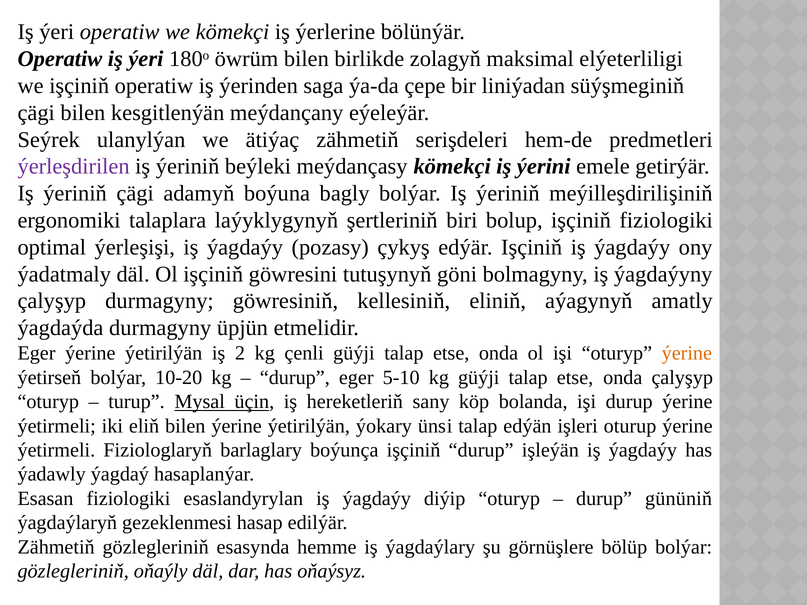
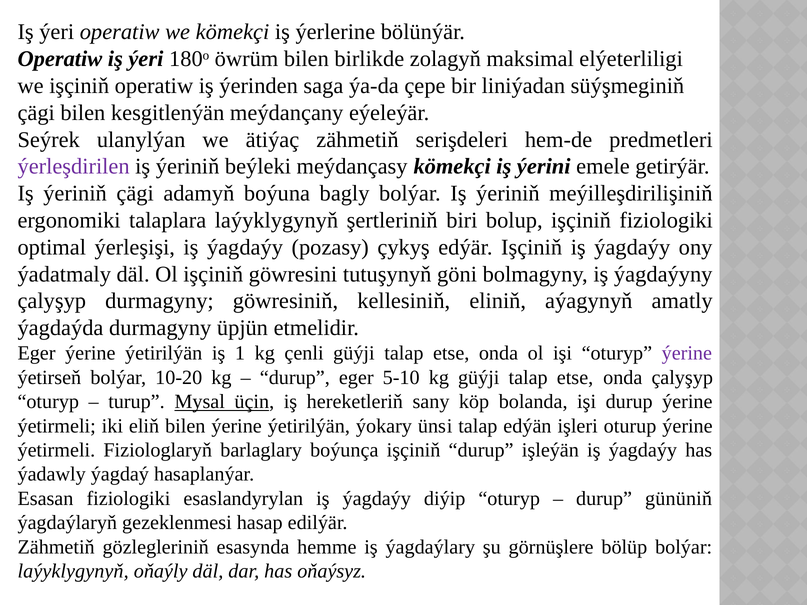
2: 2 -> 1 (240, 353)
ýerine colour: orange -> purple (687, 353)
gözlegleriniň: gözlegleriniň -> laýyklygynyň (73, 571)
